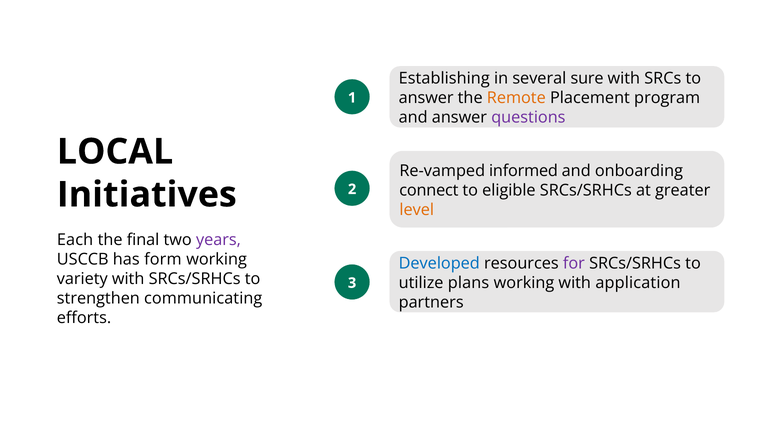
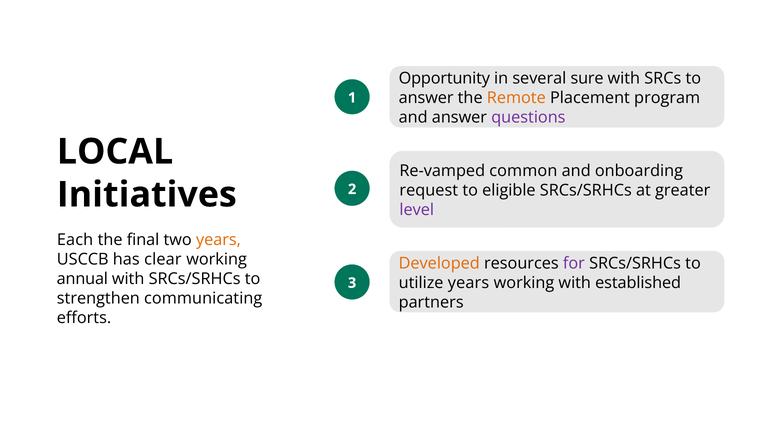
Establishing: Establishing -> Opportunity (444, 78)
informed: informed -> common (523, 171)
connect: connect -> request (429, 190)
level colour: orange -> purple (417, 210)
years colour: purple -> orange (218, 240)
form: form -> clear (163, 259)
Developed colour: blue -> orange (439, 263)
variety: variety -> annual (82, 279)
utilize plans: plans -> years (469, 283)
application: application -> established (638, 283)
